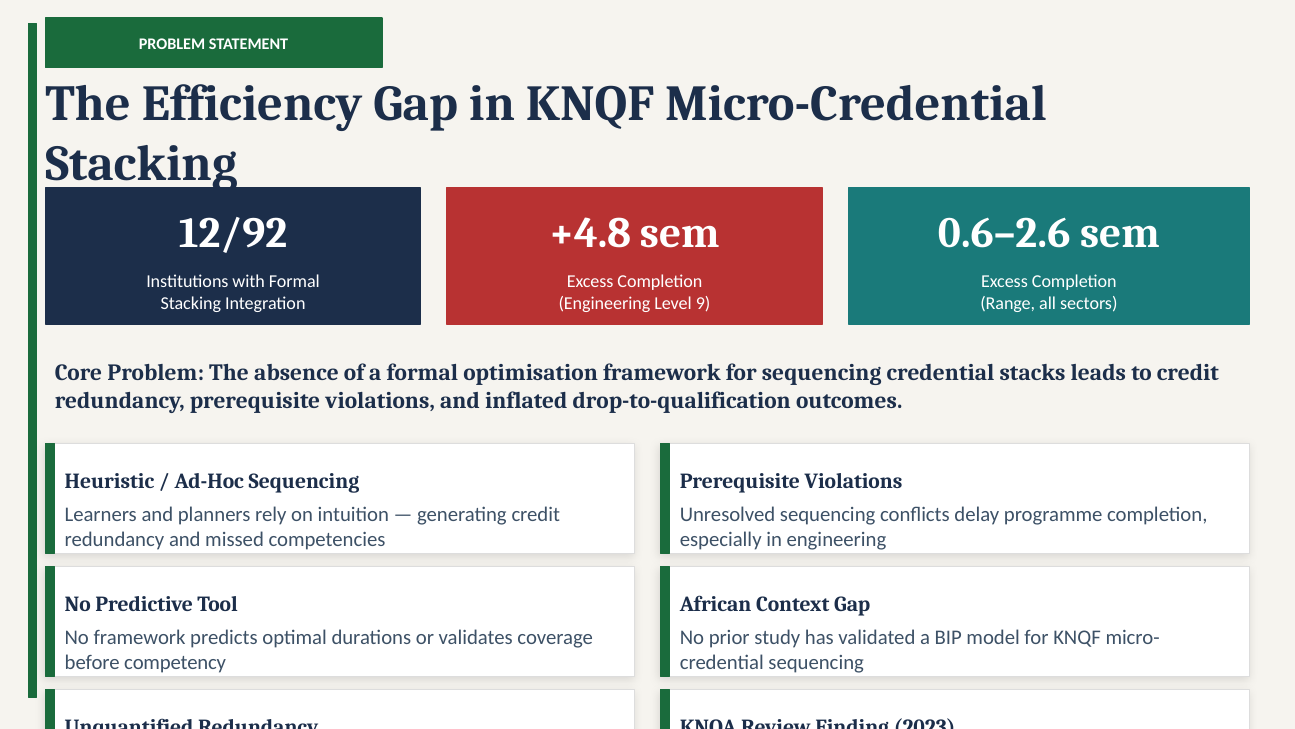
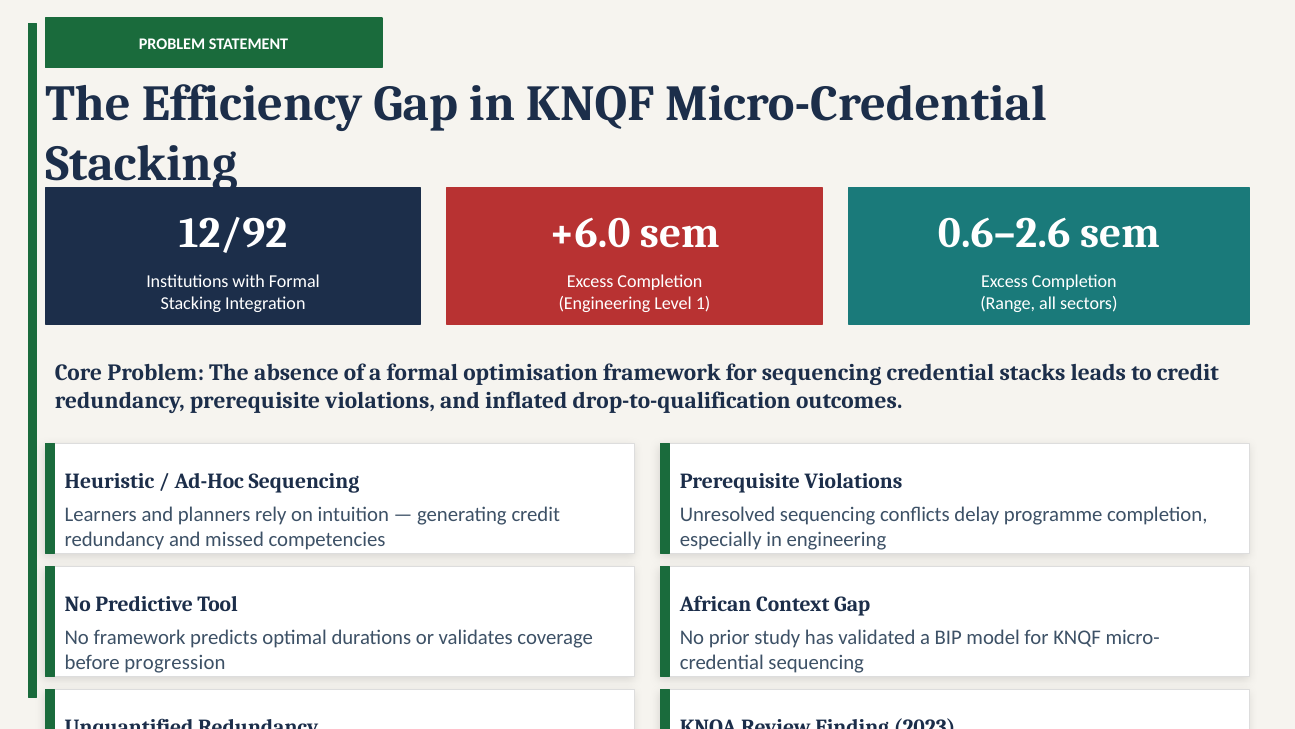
+4.8: +4.8 -> +6.0 (590, 233)
9: 9 -> 1 (703, 303)
competency: competency -> progression (175, 662)
